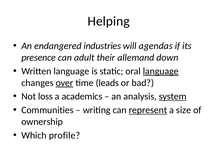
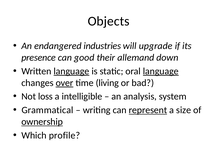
Helping: Helping -> Objects (109, 21)
agendas: agendas -> upgrade (156, 46)
adult: adult -> good (84, 58)
language underline: none -> present (71, 71)
leads: leads -> living (107, 83)
academics: academics -> intelligible (82, 97)
system underline: present -> none (173, 97)
Communities: Communities -> Grammatical (47, 110)
ownership underline: none -> present (42, 122)
